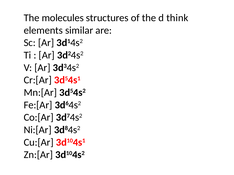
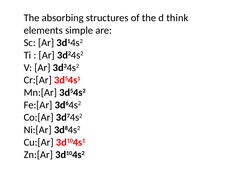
molecules: molecules -> absorbing (63, 18)
similar: similar -> simple (79, 30)
